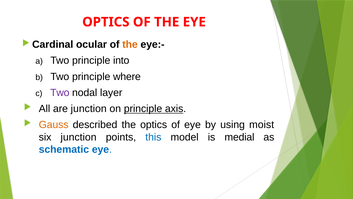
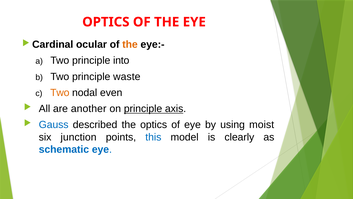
where: where -> waste (127, 76)
Two colour: purple -> orange (60, 92)
layer: layer -> even (111, 92)
are junction: junction -> another (89, 108)
Gauss colour: orange -> blue (54, 124)
medial: medial -> clearly (239, 137)
